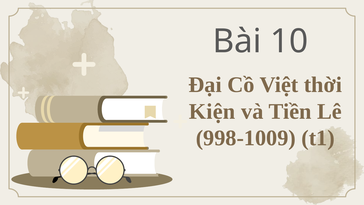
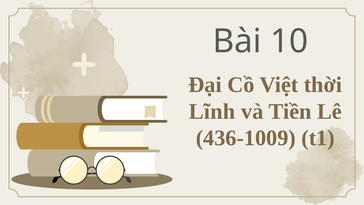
Kiện: Kiện -> Lĩnh (212, 111)
998-1009: 998-1009 -> 436-1009 (246, 138)
